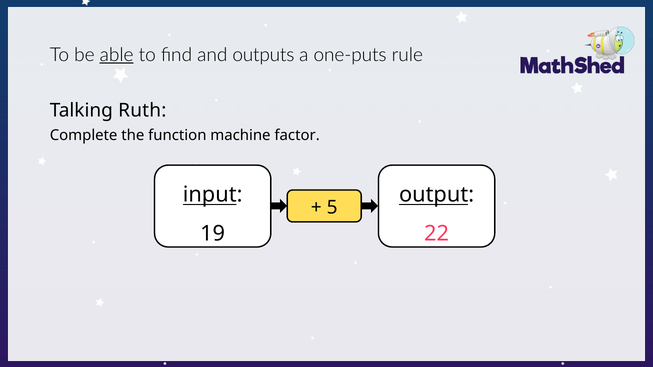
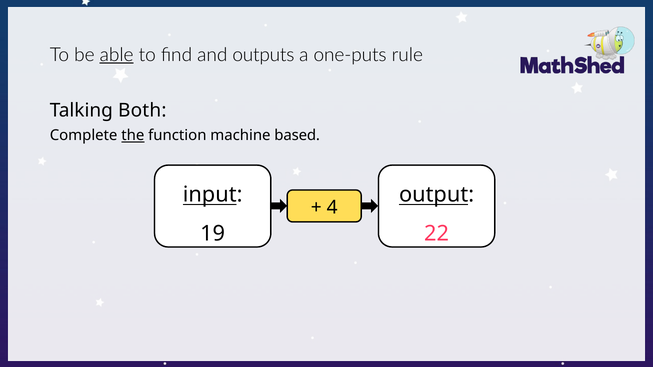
Ruth: Ruth -> Both (142, 110)
the underline: none -> present (133, 136)
factor: factor -> based (297, 136)
5: 5 -> 4 (332, 207)
